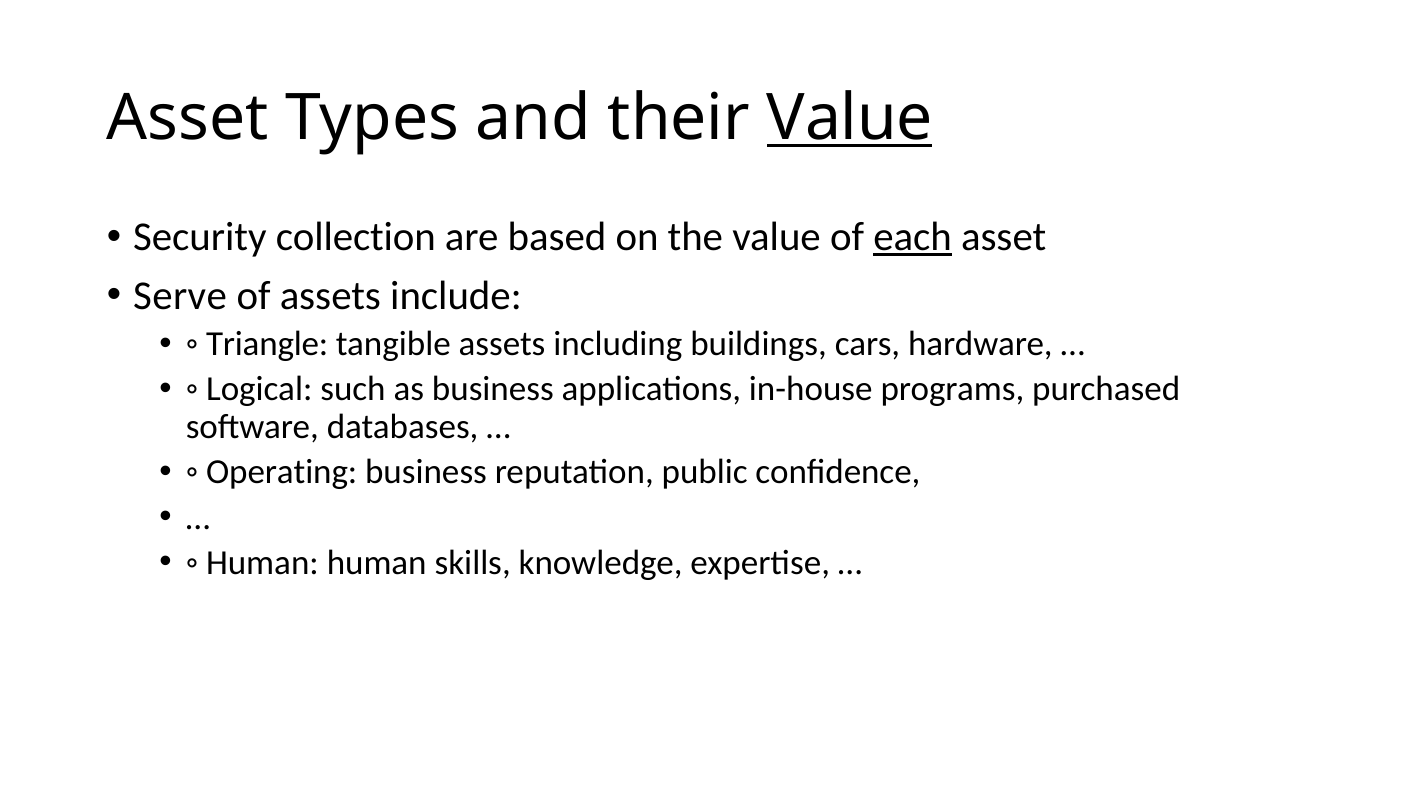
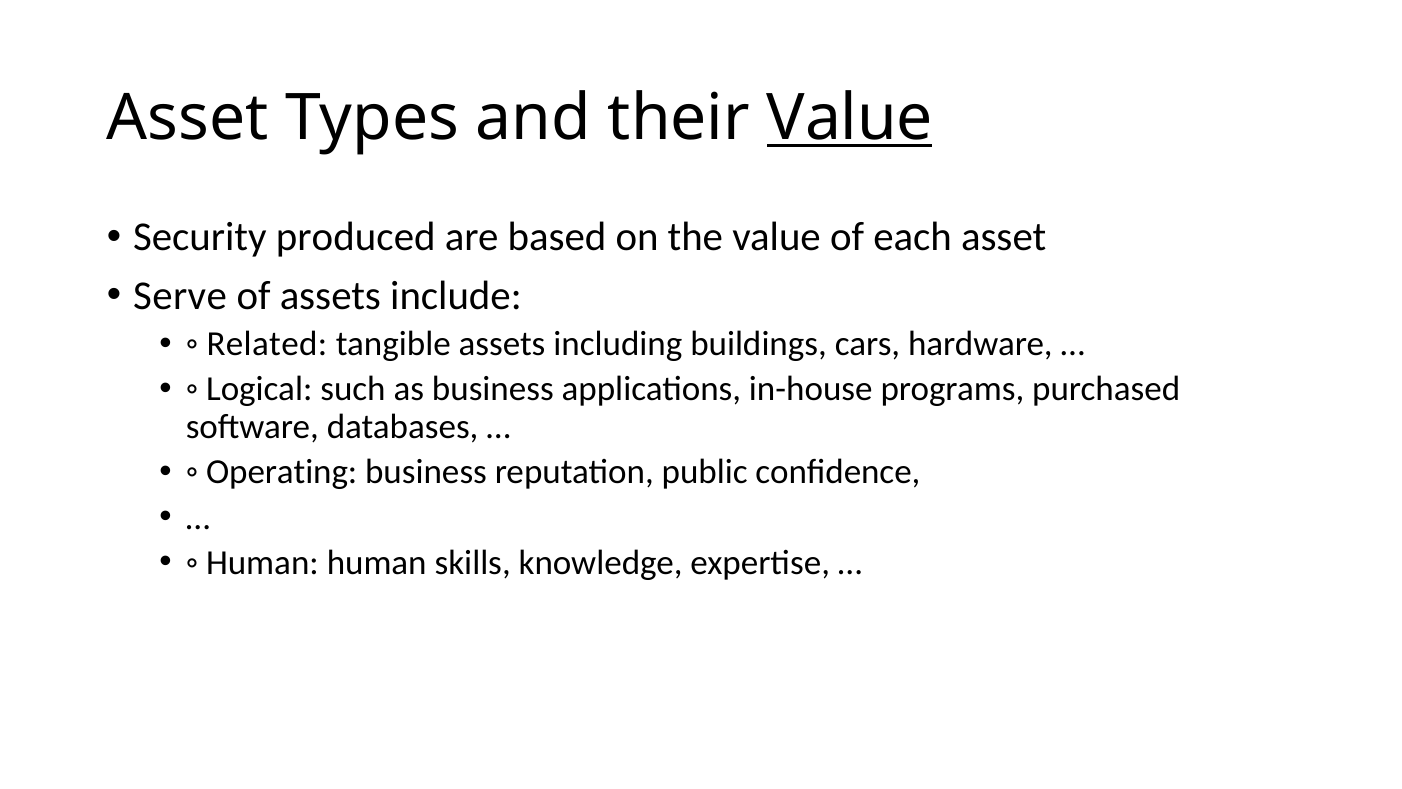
collection: collection -> produced (356, 237)
each underline: present -> none (913, 237)
Triangle: Triangle -> Related (267, 344)
